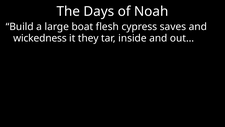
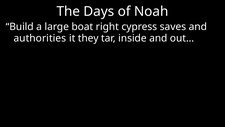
flesh: flesh -> right (107, 27)
wickedness: wickedness -> authorities (40, 38)
